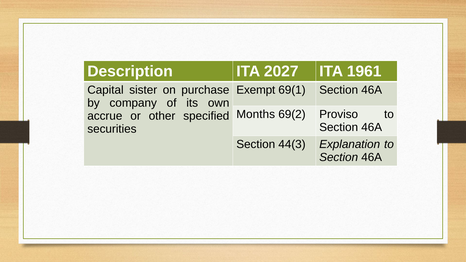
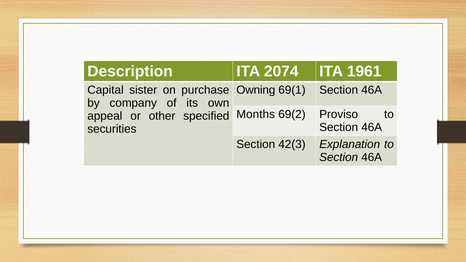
2027: 2027 -> 2074 (281, 71)
Exempt: Exempt -> Owning (256, 90)
accrue: accrue -> appeal (105, 116)
44(3: 44(3 -> 42(3 (292, 144)
